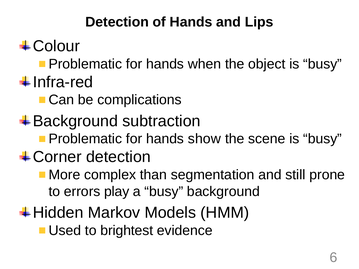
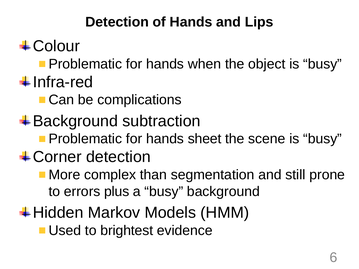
show: show -> sheet (205, 139)
play: play -> plus (117, 192)
